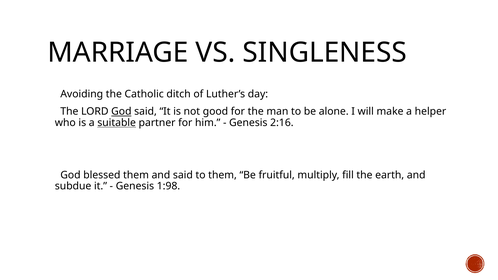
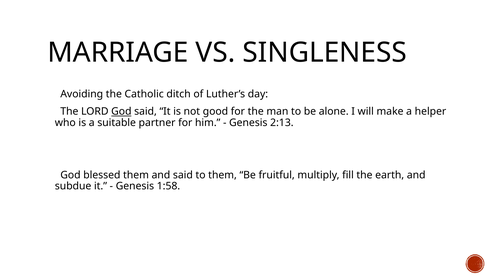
suitable underline: present -> none (117, 123)
2:16: 2:16 -> 2:13 (282, 123)
1:98: 1:98 -> 1:58 (168, 186)
